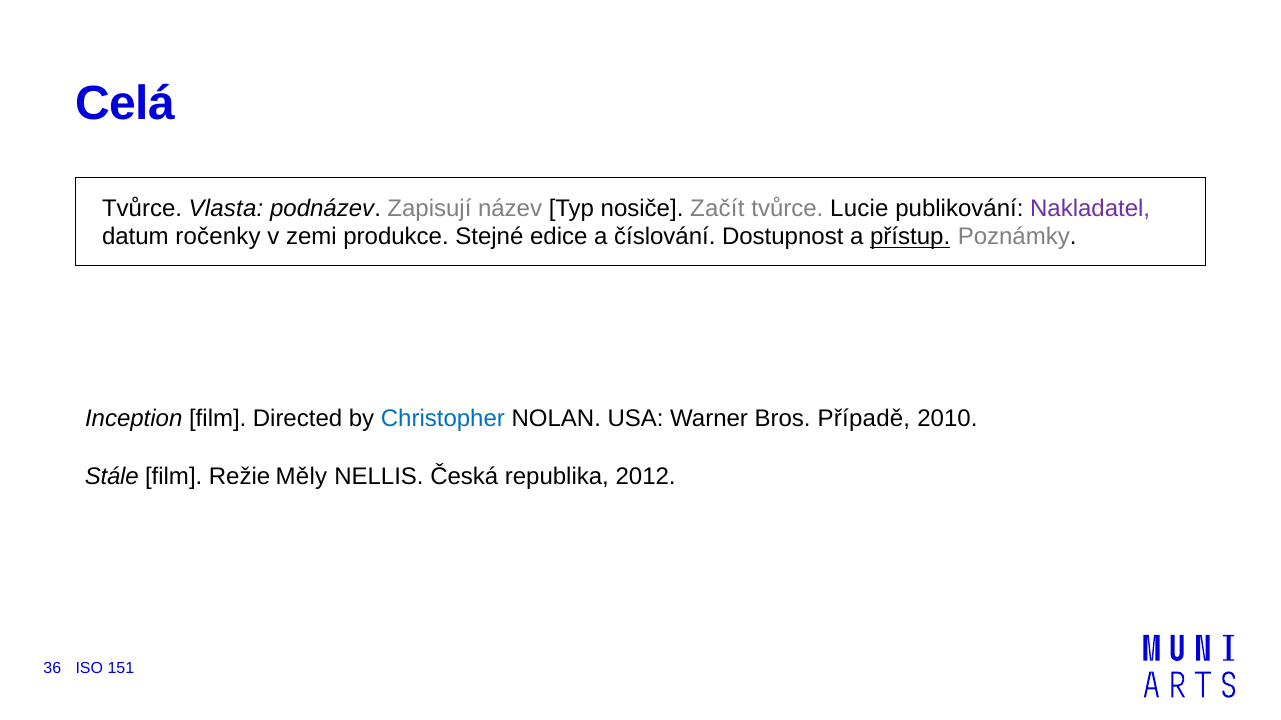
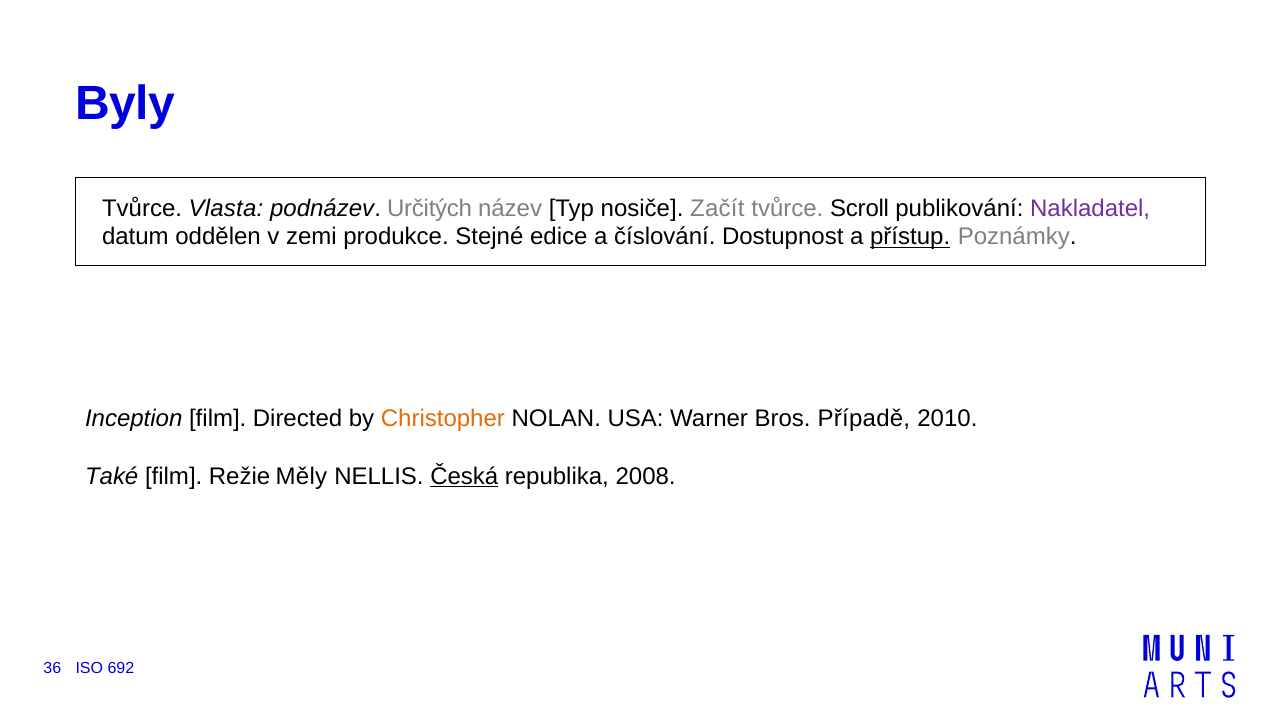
Celá: Celá -> Byly (125, 104)
Zapisují: Zapisují -> Určitých (430, 208)
Lucie: Lucie -> Scroll (860, 208)
ročenky: ročenky -> oddělen (218, 237)
Christopher colour: blue -> orange (443, 419)
Stále: Stále -> Také (112, 477)
Česká underline: none -> present (464, 477)
2012: 2012 -> 2008 (646, 477)
151: 151 -> 692 (121, 669)
